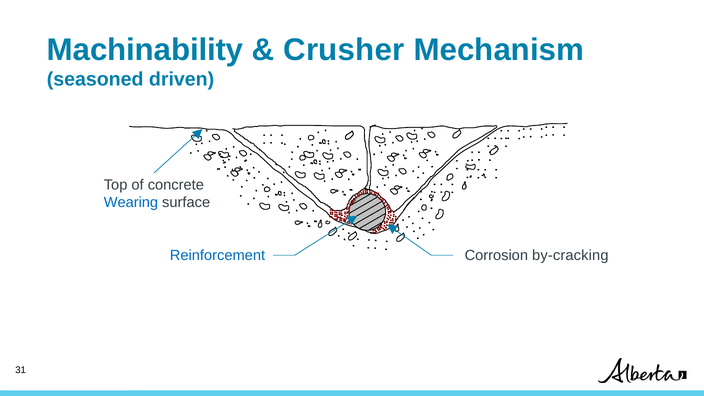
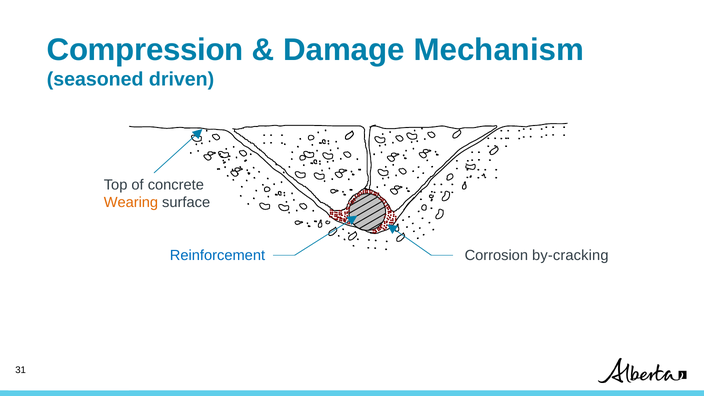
Machinability: Machinability -> Compression (145, 50)
Crusher: Crusher -> Damage (344, 50)
Wearing colour: blue -> orange (131, 203)
